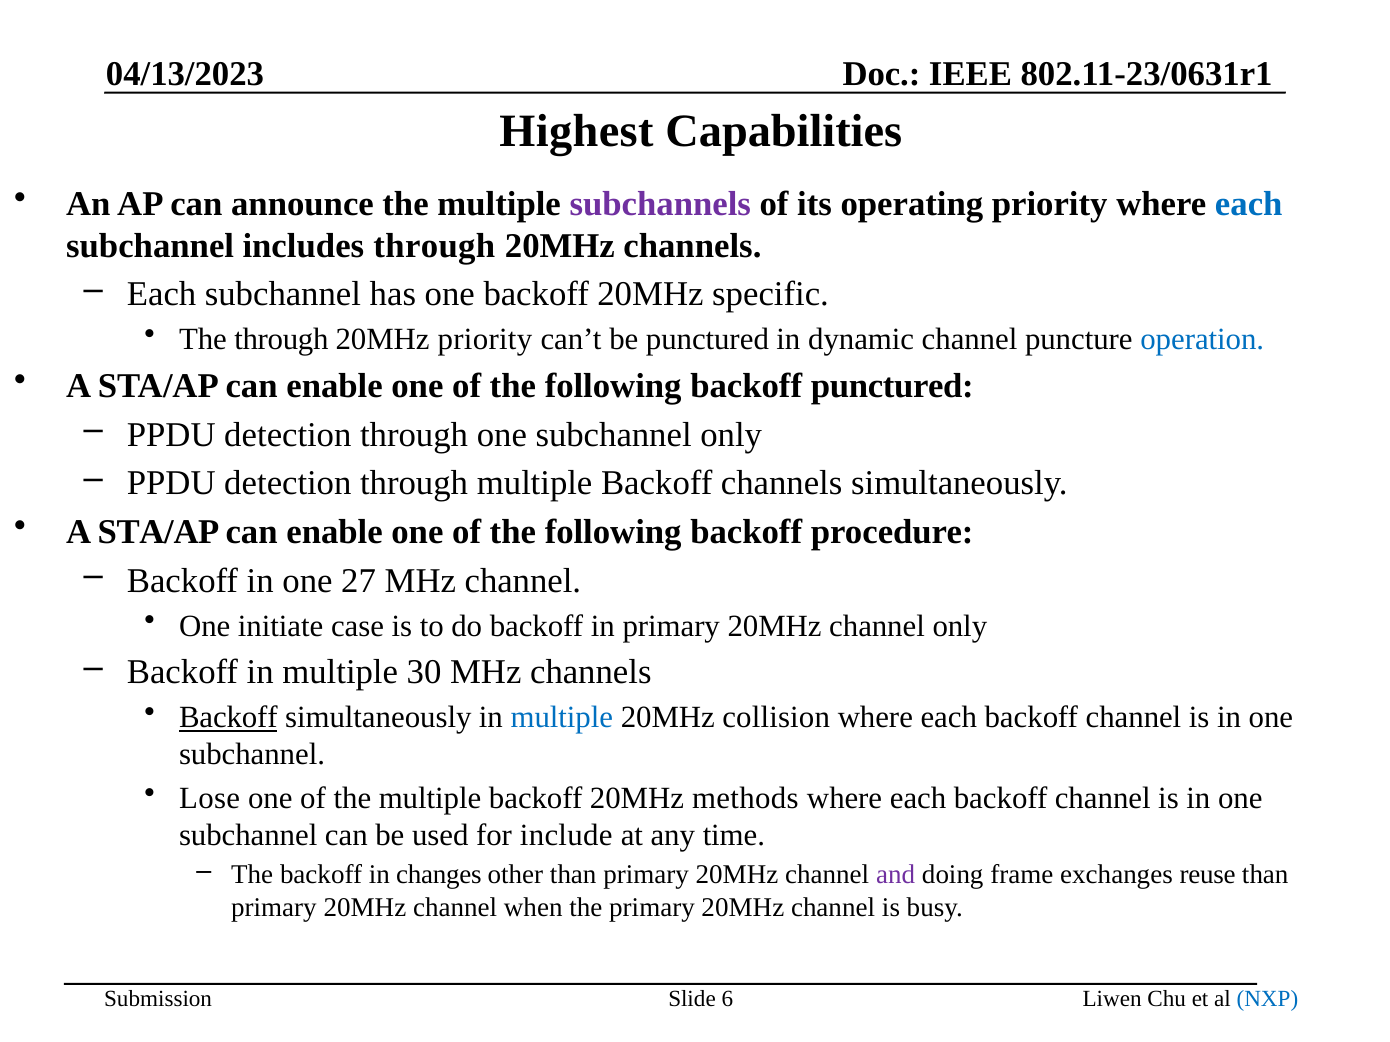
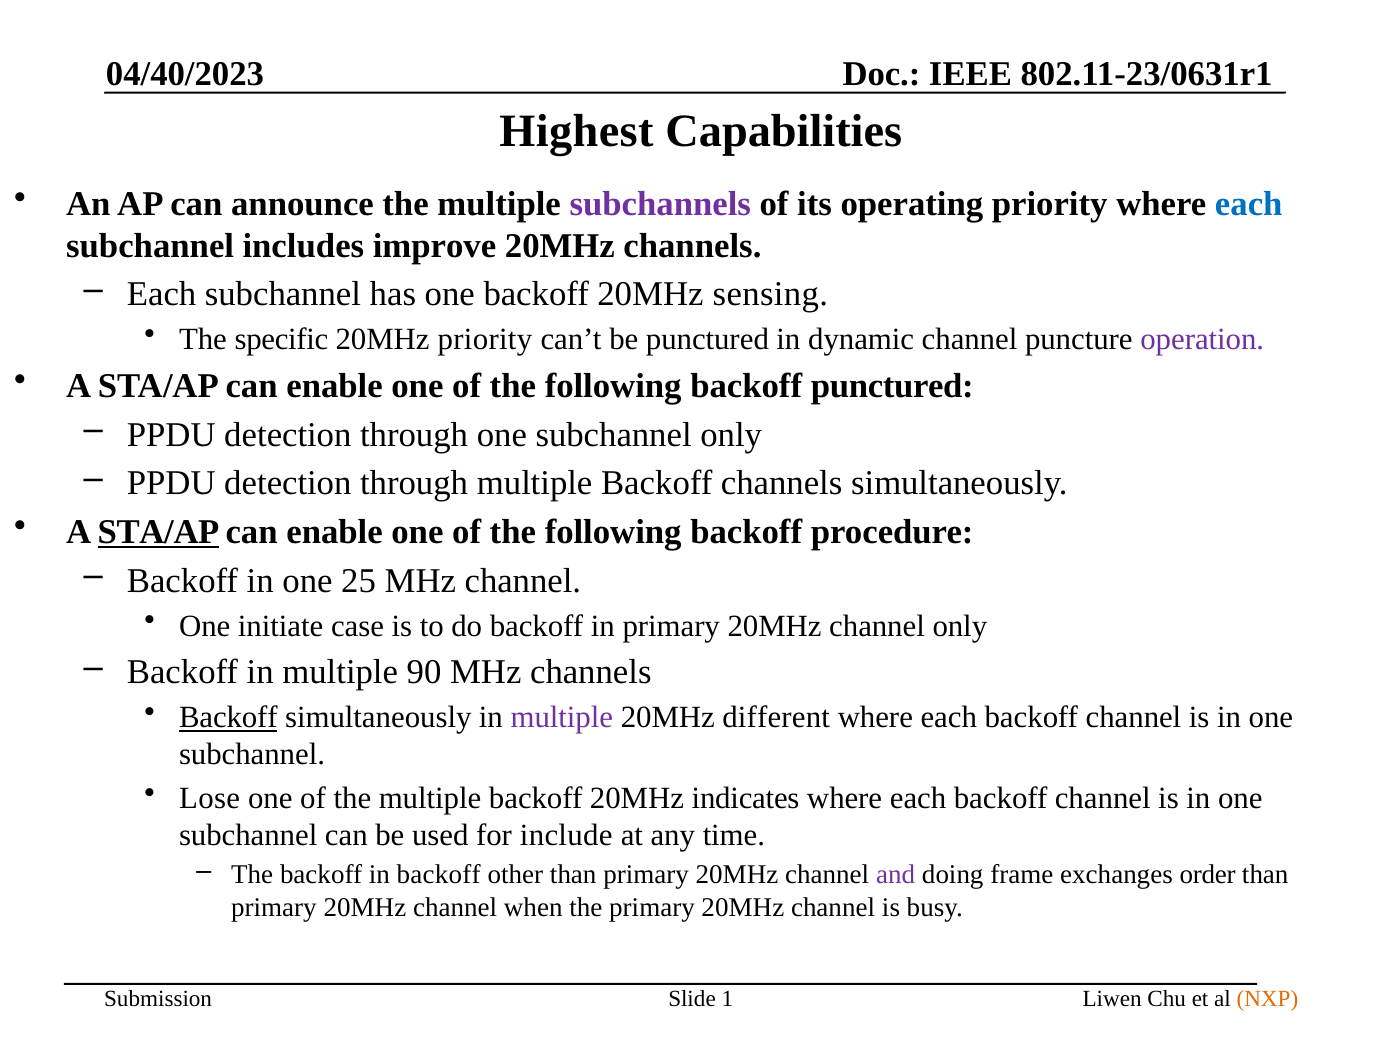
04/13/2023: 04/13/2023 -> 04/40/2023 (185, 74)
includes through: through -> improve (435, 246)
specific: specific -> sensing (770, 294)
The through: through -> specific (281, 340)
operation colour: blue -> purple (1202, 340)
STA/AP underline: none -> present (159, 532)
27: 27 -> 25 (359, 581)
30: 30 -> 90 (424, 673)
multiple colour: blue -> purple (562, 718)
collision: collision -> different (776, 718)
methods: methods -> indicates (746, 798)
in changes: changes -> backoff (439, 875)
reuse: reuse -> order (1208, 875)
6: 6 -> 1 (727, 1000)
NXP colour: blue -> orange (1267, 1000)
